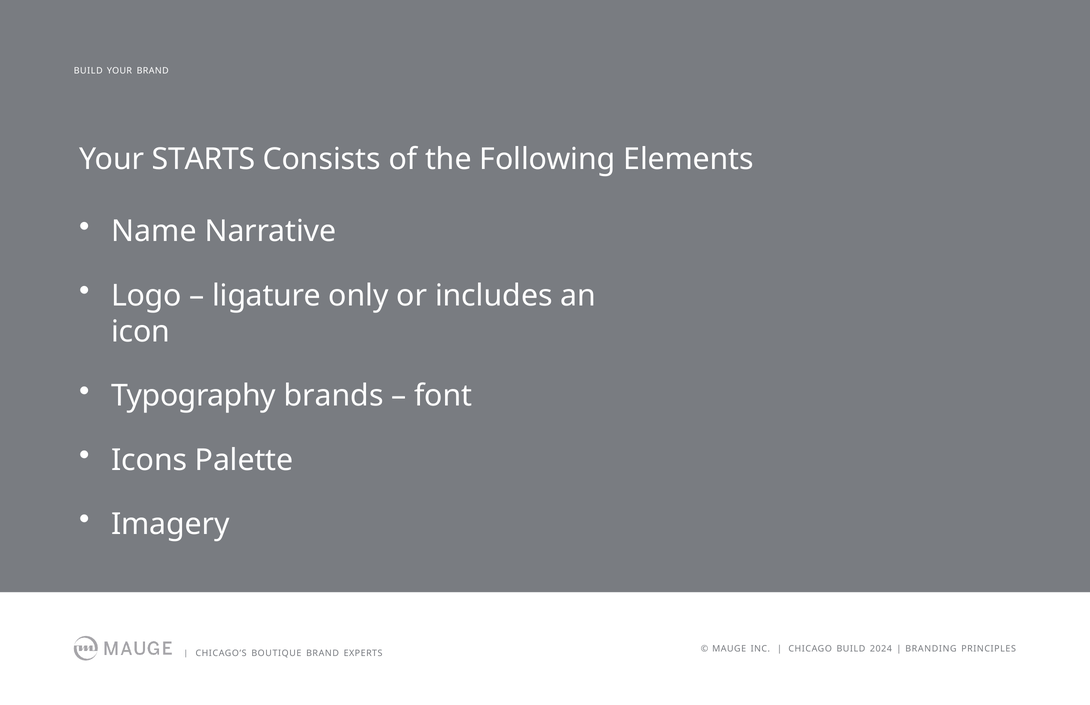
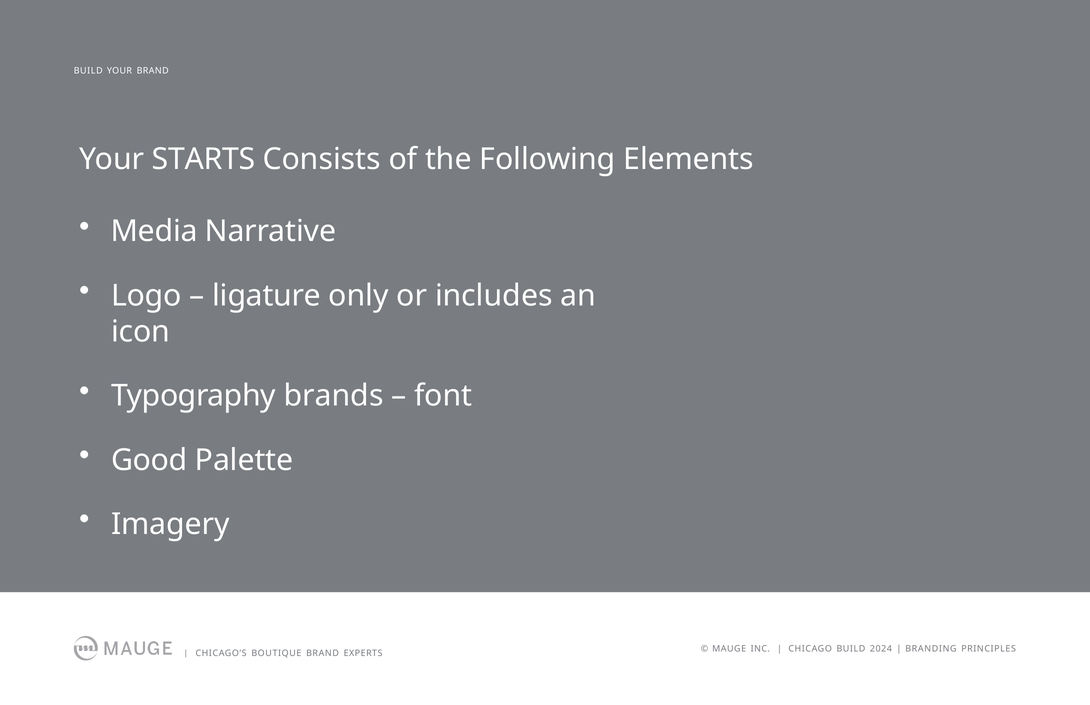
Name: Name -> Media (154, 232)
Icons: Icons -> Good (149, 460)
